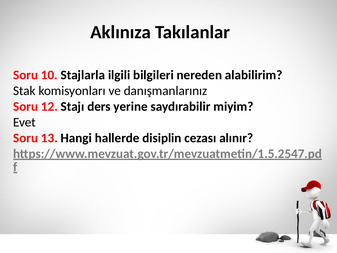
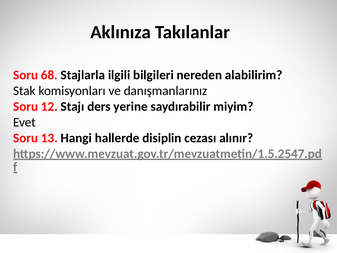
10: 10 -> 68 (49, 75)
